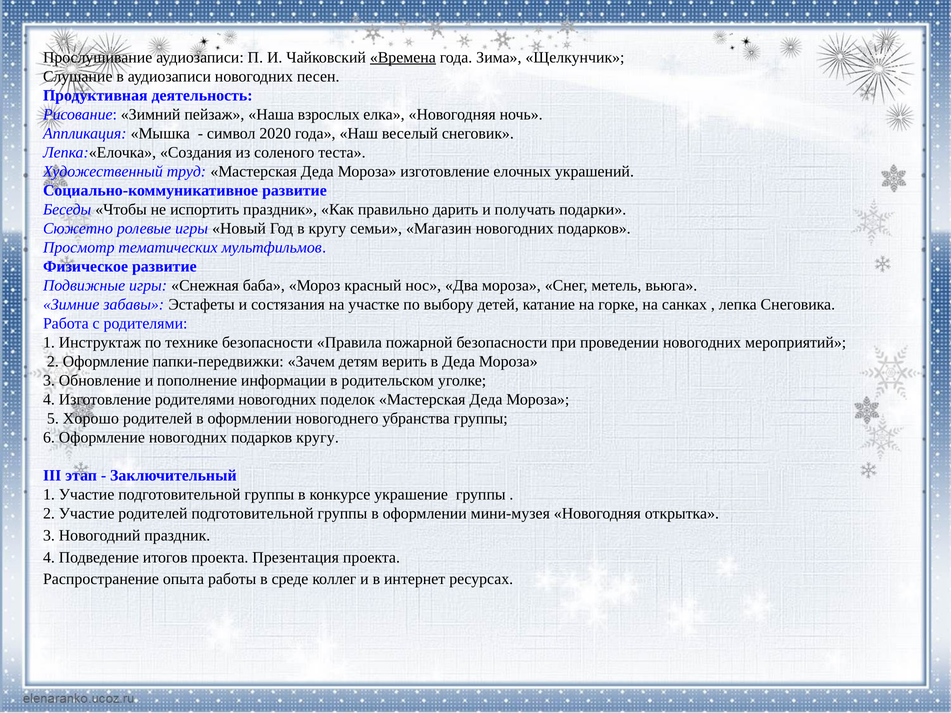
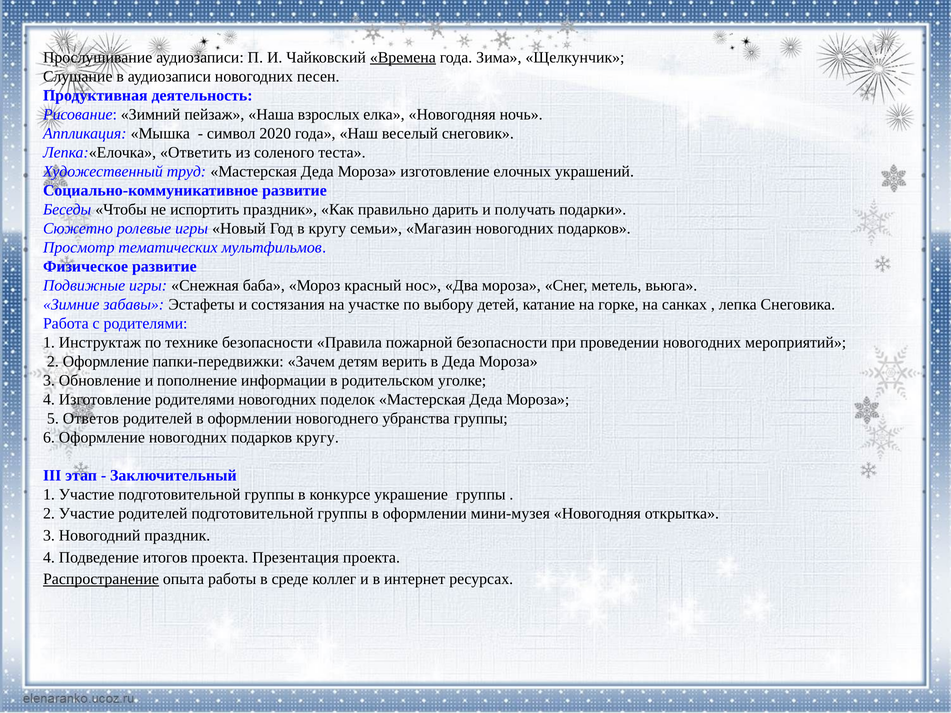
Создания: Создания -> Ответить (196, 152)
Хорошо: Хорошо -> Ответов (91, 419)
Распространение underline: none -> present (101, 579)
